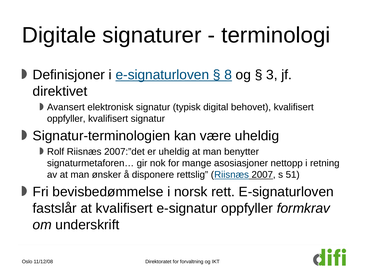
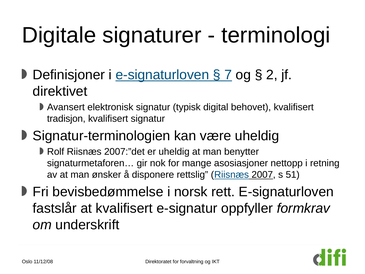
8: 8 -> 7 (228, 75)
3: 3 -> 2 (272, 75)
oppfyller: oppfyller -> tradisjon (66, 119)
